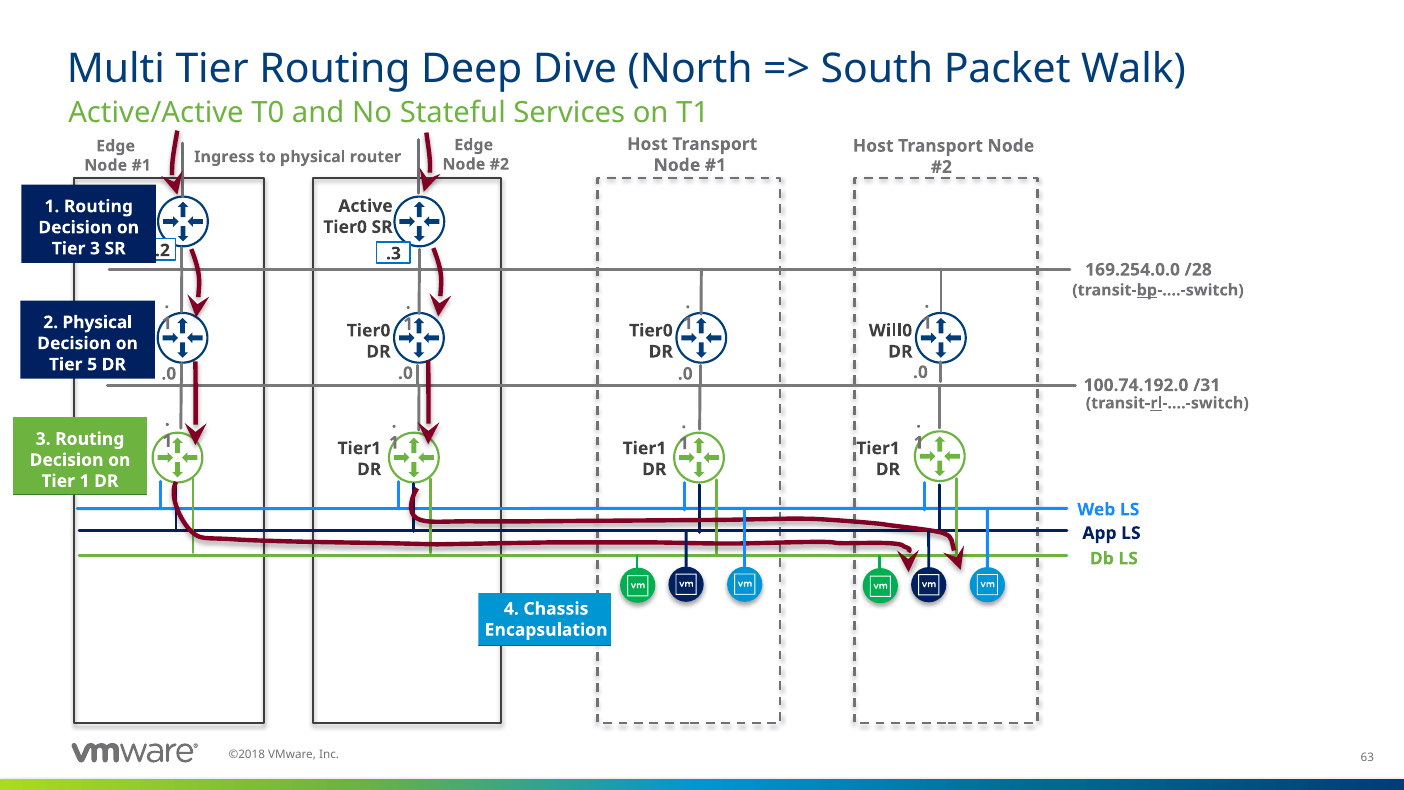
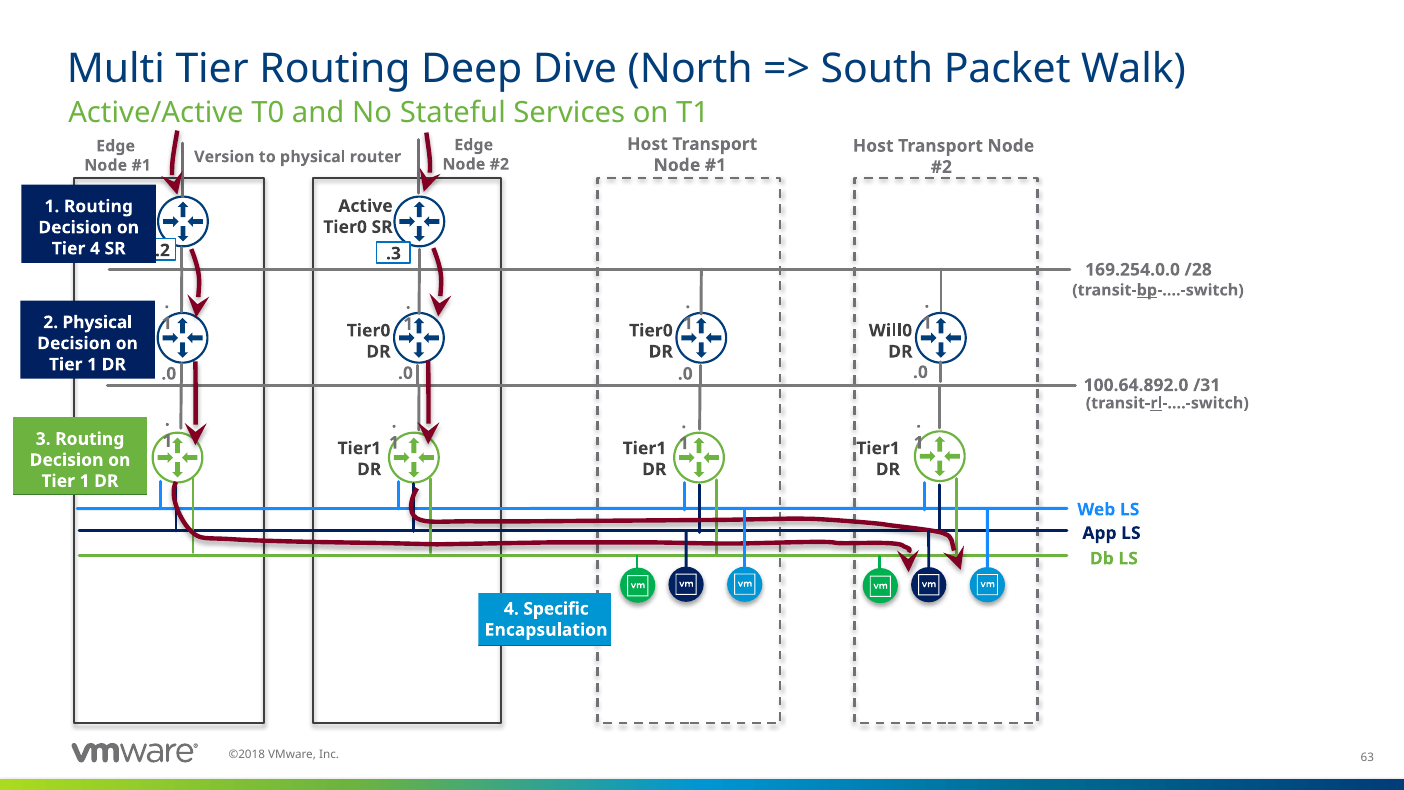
Ingress: Ingress -> Version (224, 157)
Tier 3: 3 -> 4 (95, 249)
5: 5 -> 1 (92, 364)
100.74.192.0: 100.74.192.0 -> 100.64.892.0 (1136, 385)
Chassis: Chassis -> Specific (556, 609)
